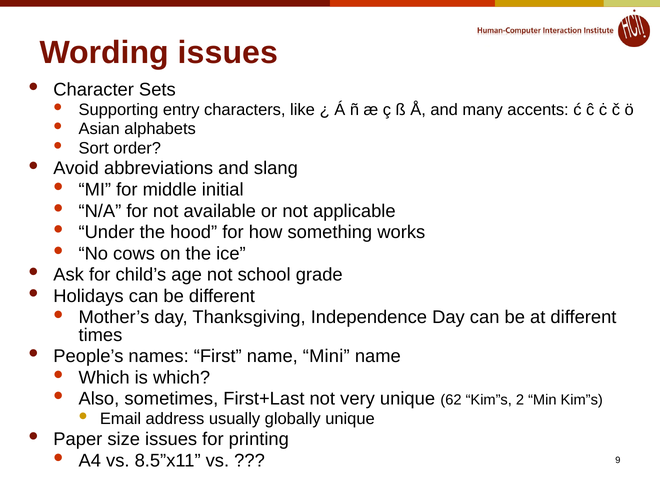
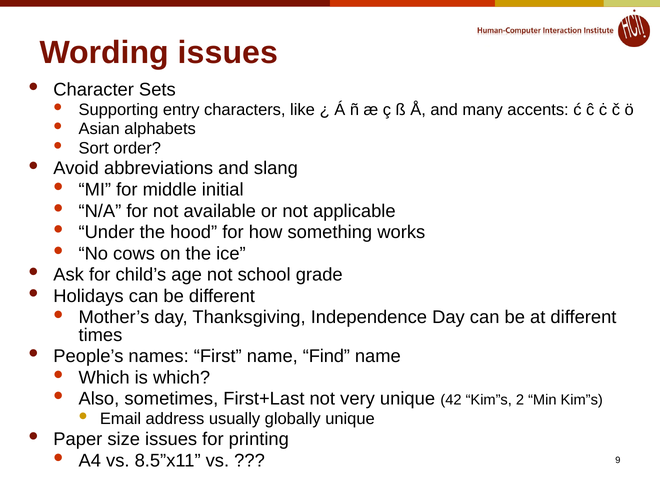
Mini: Mini -> Find (326, 356)
62: 62 -> 42 (451, 400)
